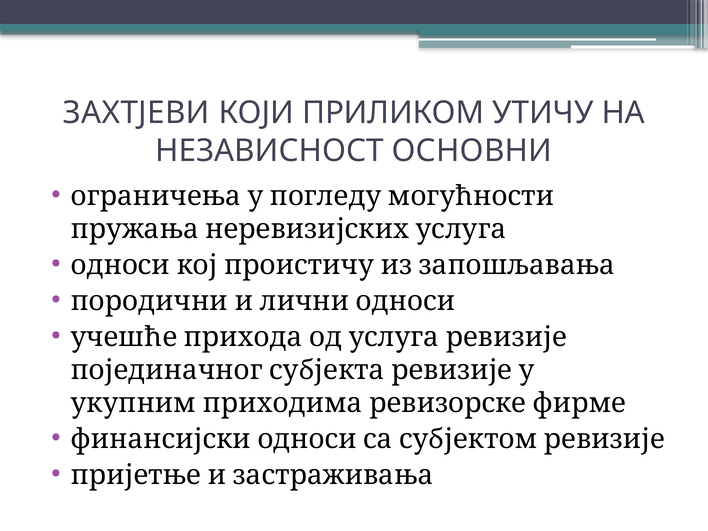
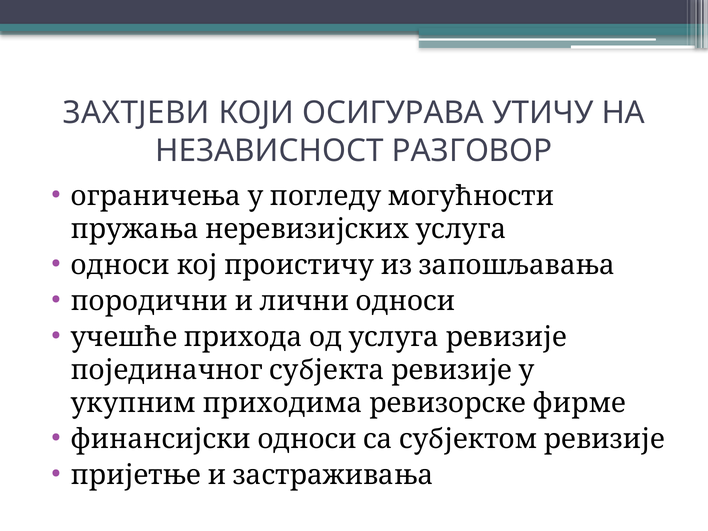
ПРИЛИКОМ: ПРИЛИКОМ -> ОСИГУРАВА (393, 113)
ОСНОВНИ: ОСНОВНИ -> РАЗГОВОР (472, 151)
